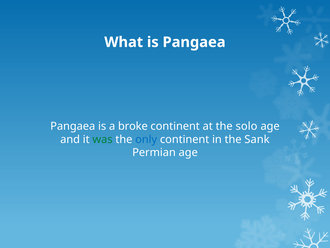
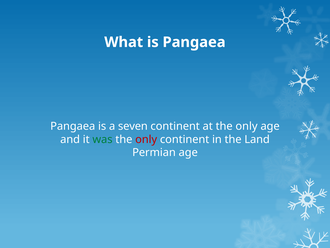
broke: broke -> seven (133, 126)
at the solo: solo -> only (247, 126)
only colour: blue -> red (146, 139)
Sank: Sank -> Land (257, 139)
